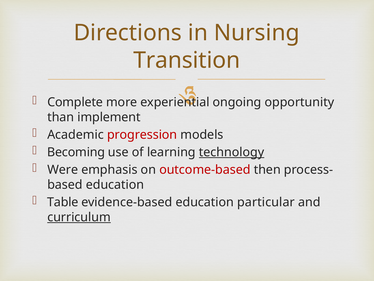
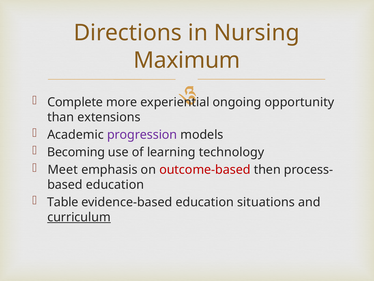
Transition: Transition -> Maximum (187, 60)
implement: implement -> extensions (109, 117)
progression colour: red -> purple (142, 135)
technology underline: present -> none (232, 152)
Were: Were -> Meet (63, 169)
particular: particular -> situations (266, 202)
